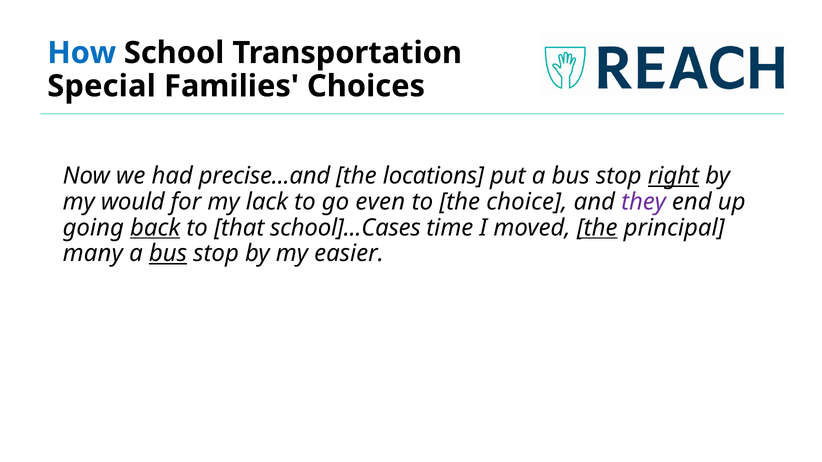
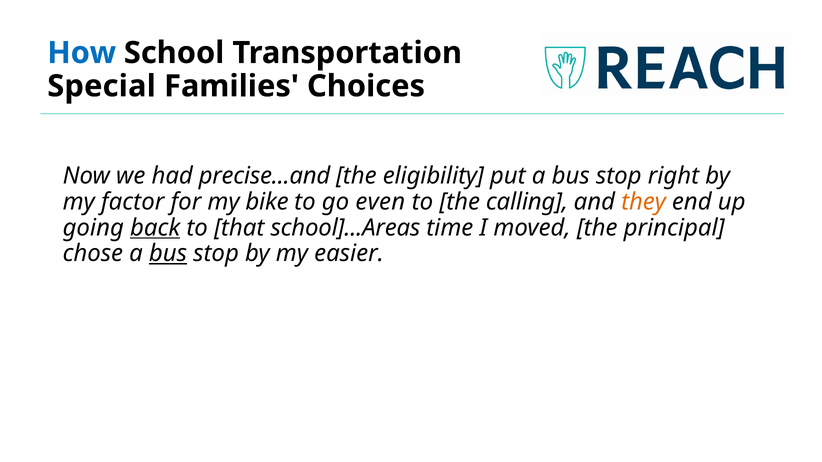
locations: locations -> eligibility (433, 176)
right underline: present -> none (673, 176)
would: would -> factor (133, 202)
lack: lack -> bike (267, 202)
choice: choice -> calling (527, 202)
they colour: purple -> orange (644, 202)
school]...Cases: school]...Cases -> school]...Areas (345, 228)
the underline: present -> none (597, 228)
many: many -> chose (93, 254)
